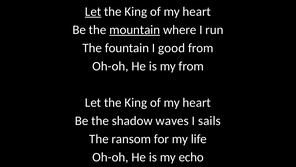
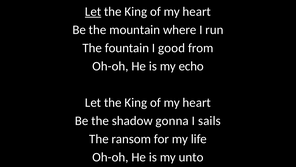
mountain underline: present -> none (135, 30)
my from: from -> echo (191, 66)
waves: waves -> gonna (172, 120)
echo: echo -> unto (191, 157)
